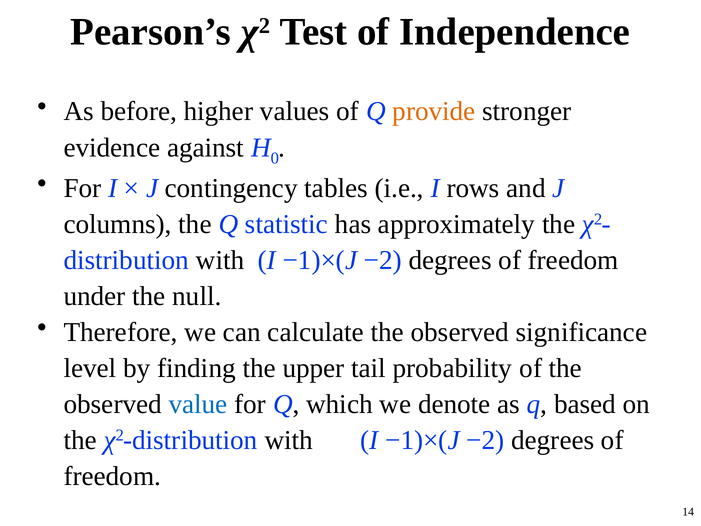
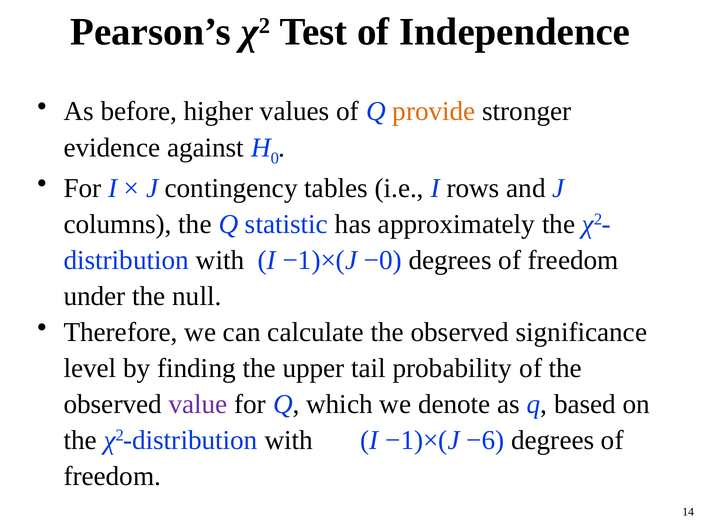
−2: −2 -> −0 (383, 260)
value colour: blue -> purple (198, 404)
−2: −2 -> −6 (485, 440)
